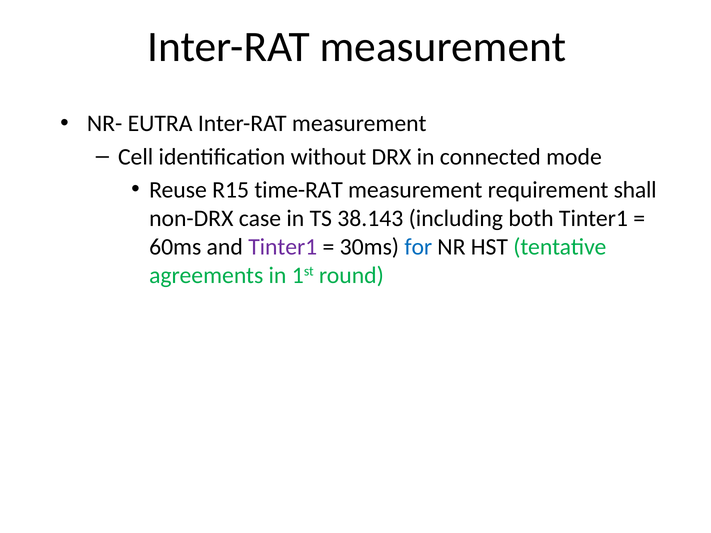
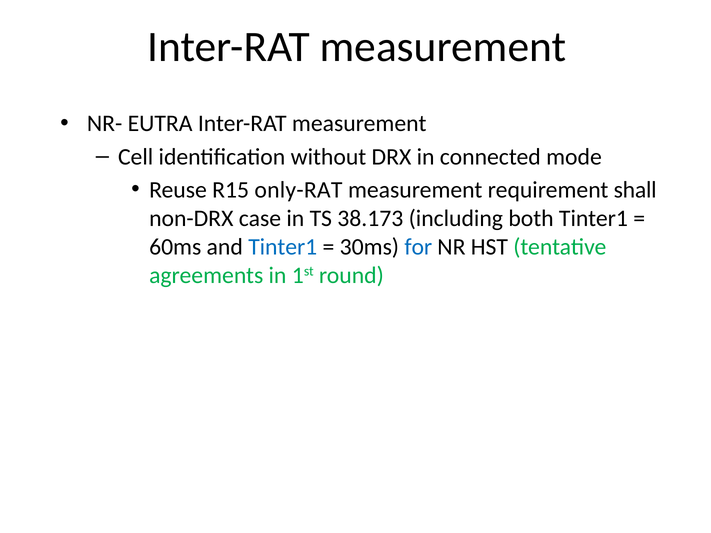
time-RAT: time-RAT -> only-RAT (298, 190)
38.143: 38.143 -> 38.173 (370, 218)
Tinter1 colour: purple -> blue (283, 247)
